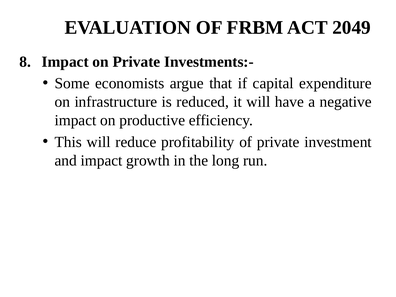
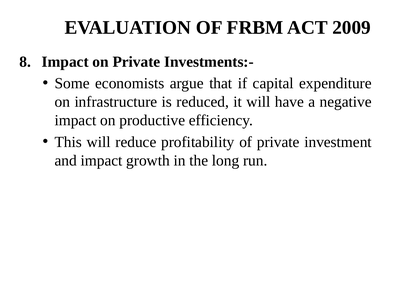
2049: 2049 -> 2009 (352, 28)
